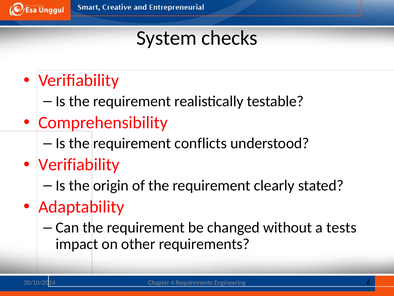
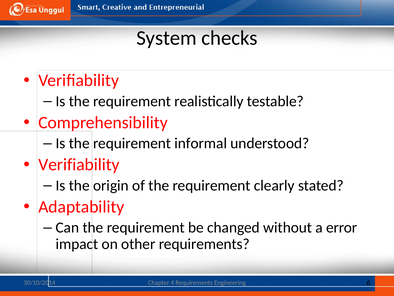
conflicts: conflicts -> informal (201, 143)
tests: tests -> error (342, 227)
